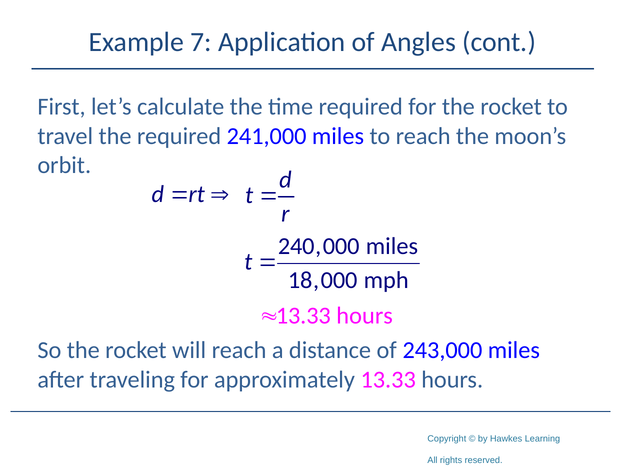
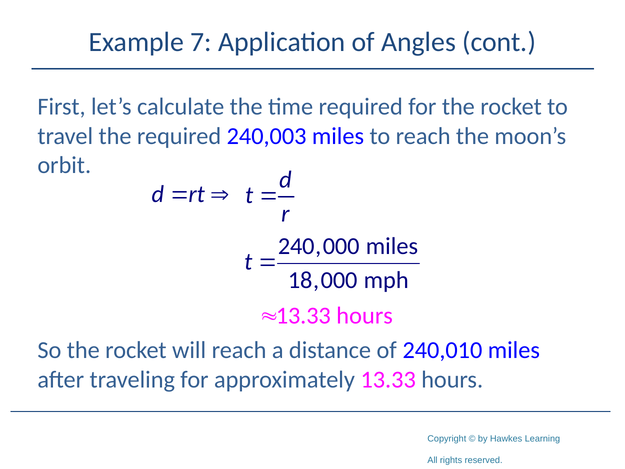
241,000: 241,000 -> 240,003 (267, 136)
243,000: 243,000 -> 240,010 (442, 350)
